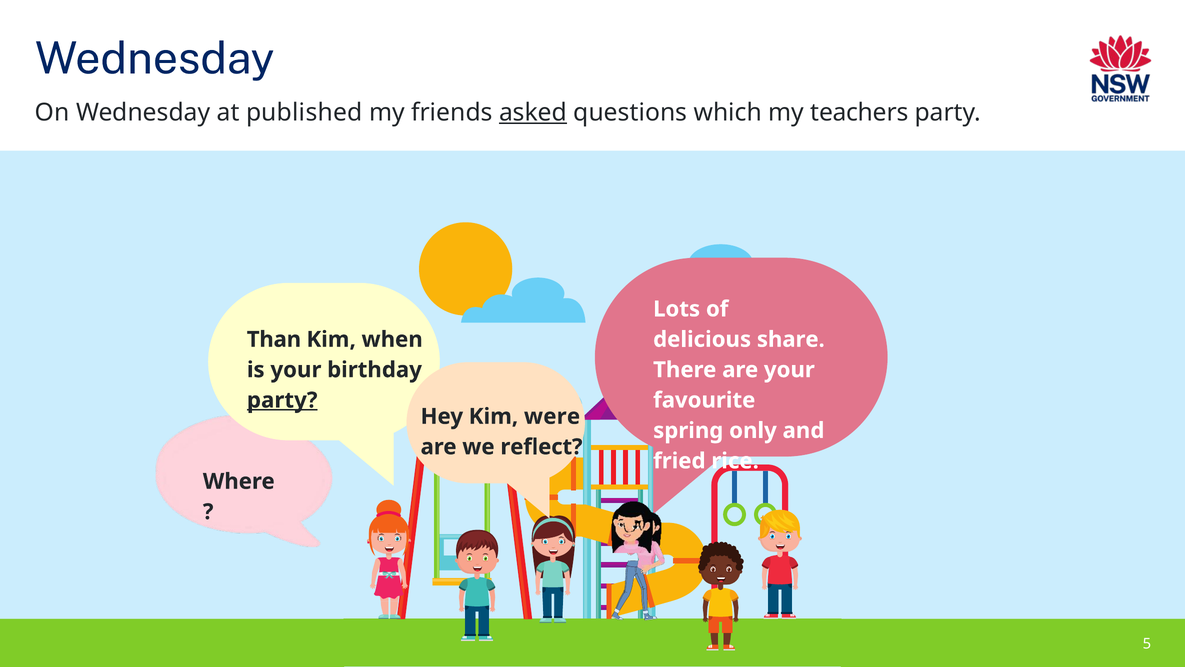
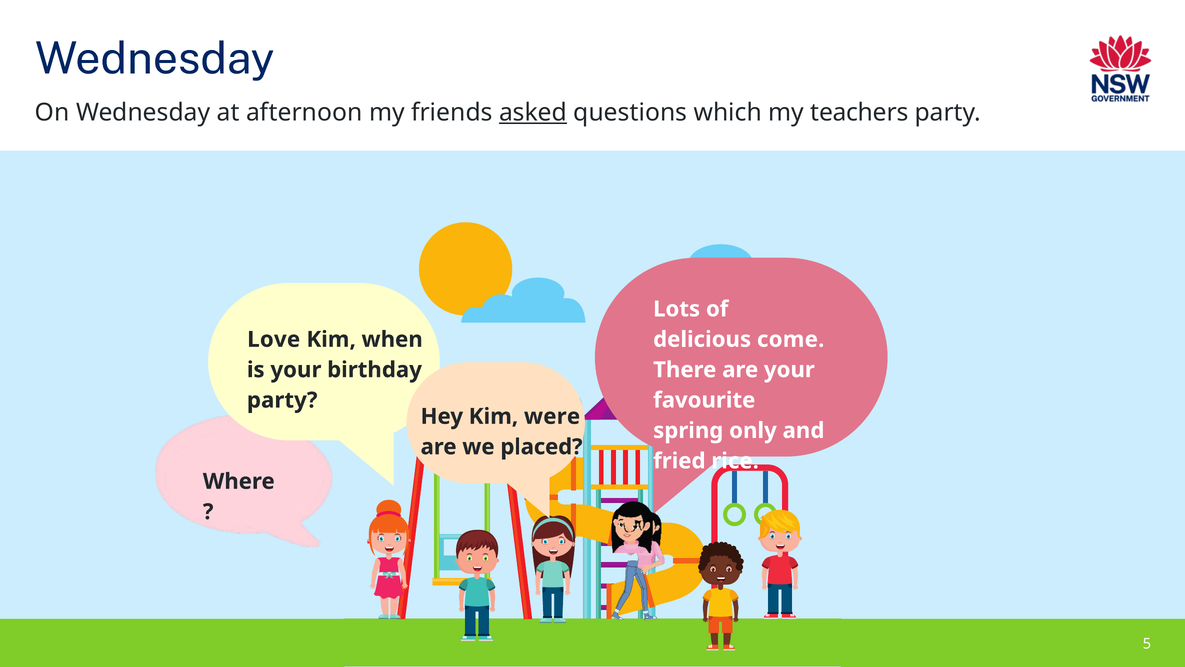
published: published -> afternoon (304, 112)
Than: Than -> Love (274, 339)
share: share -> come (791, 339)
party underline: present -> none (282, 400)
reflect: reflect -> placed (541, 447)
